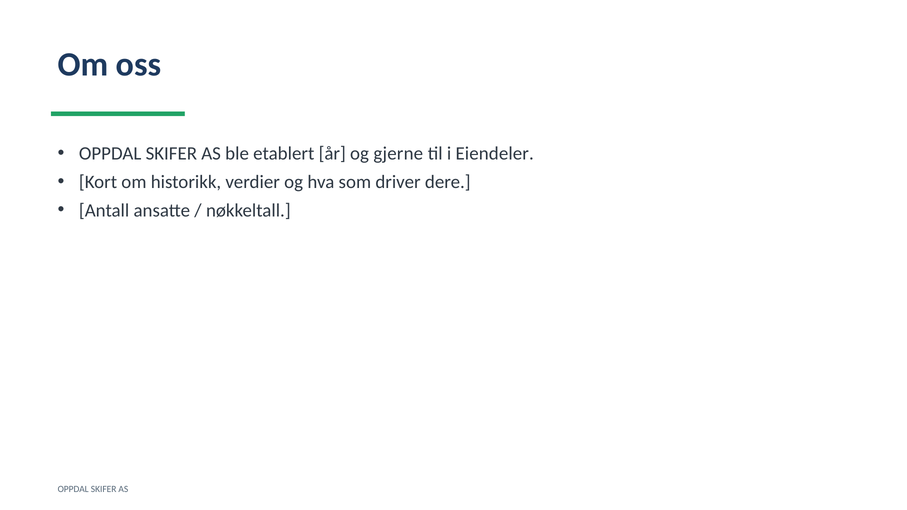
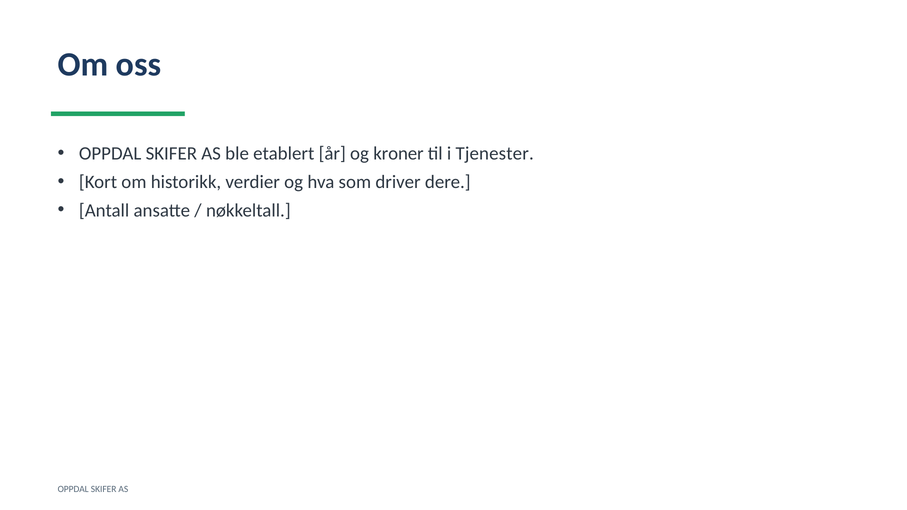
gjerne: gjerne -> kroner (398, 154)
Eiendeler: Eiendeler -> Tjenester (495, 154)
